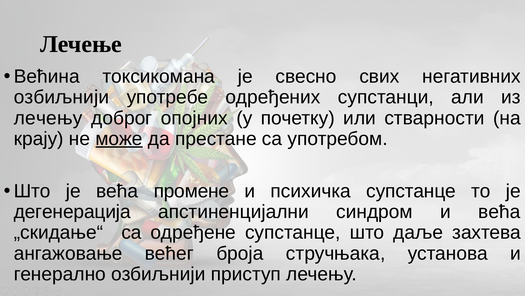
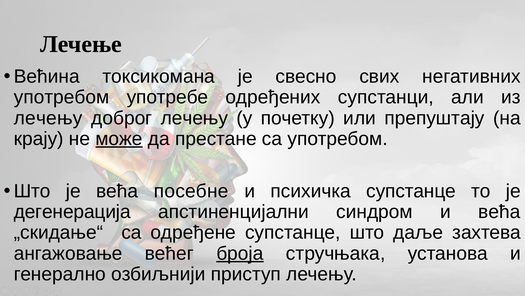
озбиљнији: озбиљнији -> употребом (61, 97)
доброг опојних: опојних -> лечењу (194, 118)
стварности: стварности -> препуштају (434, 118)
промене: промене -> посебне (191, 191)
броја underline: none -> present (240, 253)
